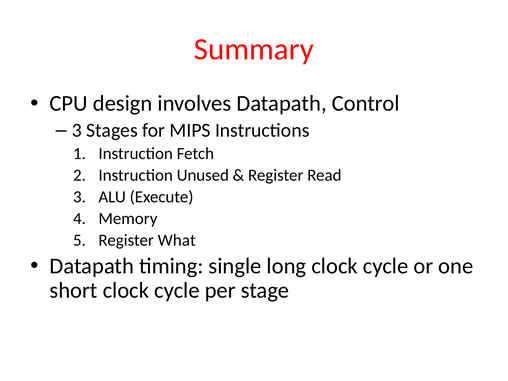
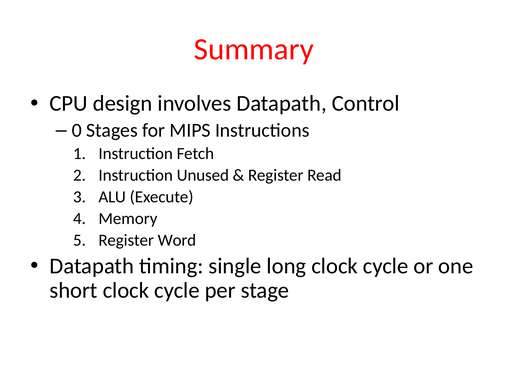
3: 3 -> 0 (77, 130)
What: What -> Word (177, 240)
